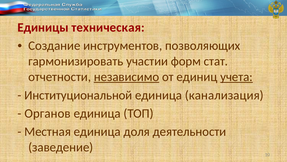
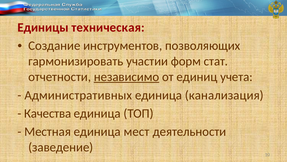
учета underline: present -> none (237, 77)
Институциональной: Институциональной -> Административных (78, 95)
Органов: Органов -> Качества (48, 113)
доля: доля -> мест (137, 131)
